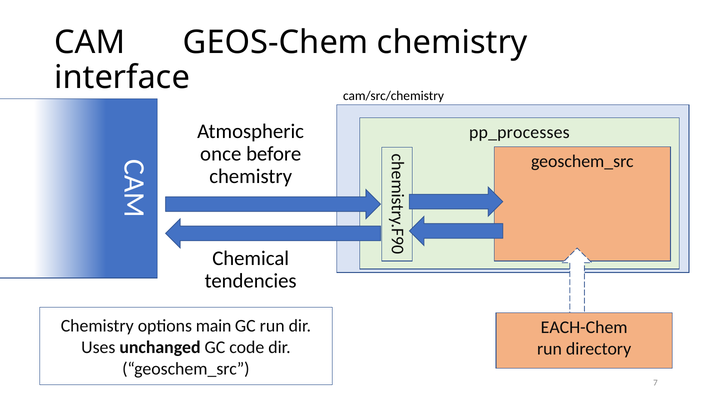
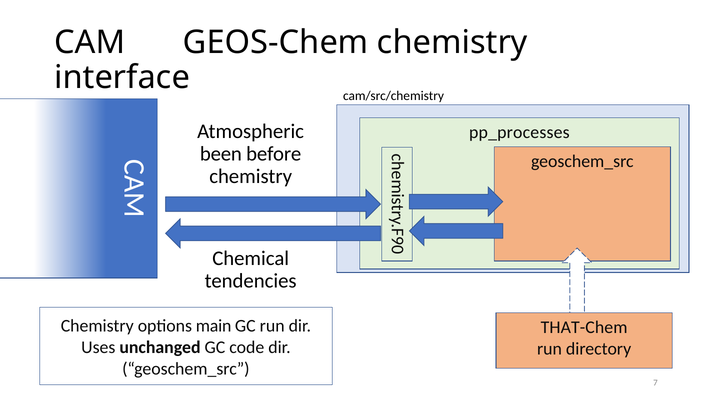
once: once -> been (221, 154)
EACH-Chem: EACH-Chem -> THAT-Chem (584, 327)
